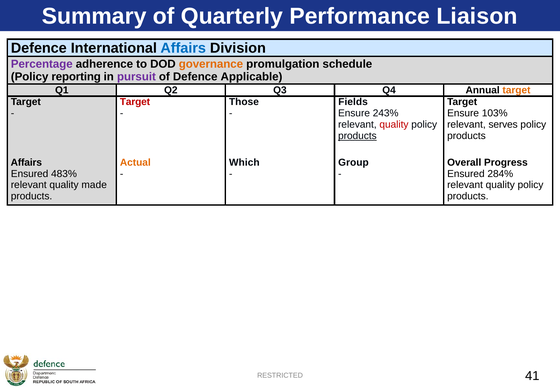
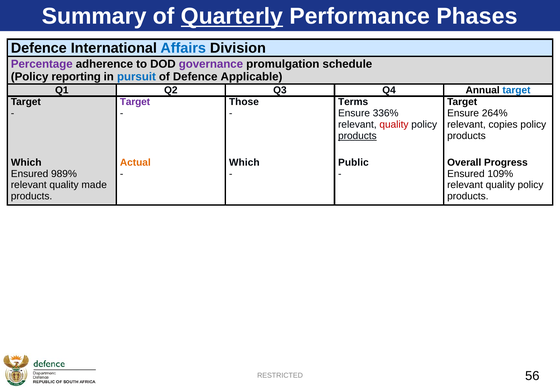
Quarterly underline: none -> present (232, 16)
Liaison: Liaison -> Phases (477, 16)
governance colour: orange -> purple (211, 64)
pursuit colour: purple -> blue (136, 77)
target colour: orange -> blue (516, 90)
Target colour: red -> purple (135, 102)
Fields: Fields -> Terms (353, 102)
243%: 243% -> 336% (386, 113)
103%: 103% -> 264% (495, 113)
serves: serves -> copies (503, 124)
Affairs: Affairs -> Which (26, 162)
Group: Group -> Public (353, 162)
483%: 483% -> 989% (64, 174)
284%: 284% -> 109% (500, 174)
41: 41 -> 56 (532, 376)
